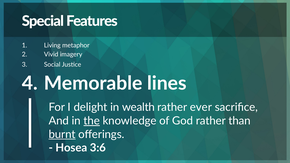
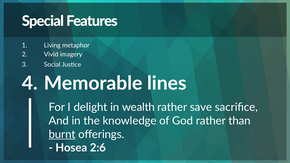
ever: ever -> save (201, 107)
the underline: present -> none (92, 121)
3:6: 3:6 -> 2:6 (98, 148)
